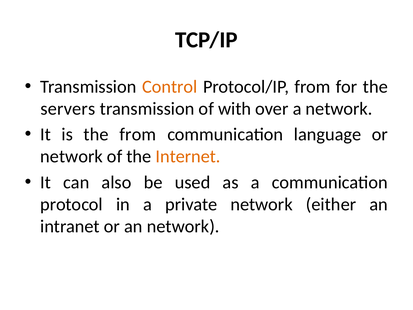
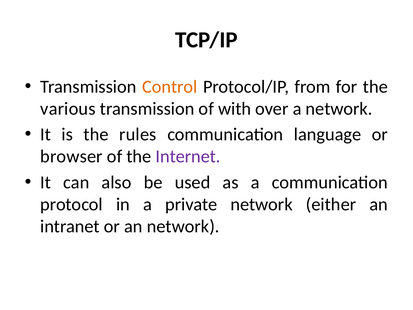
servers: servers -> various (68, 109)
the from: from -> rules (138, 134)
network: network -> browser (71, 156)
Internet colour: orange -> purple (188, 156)
